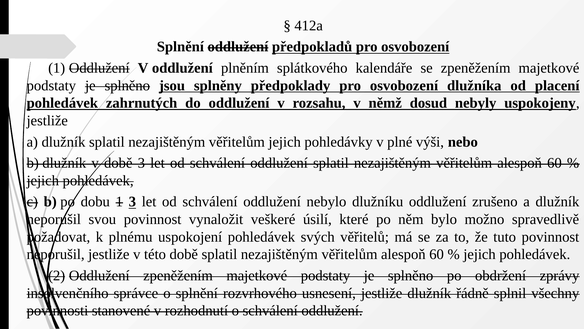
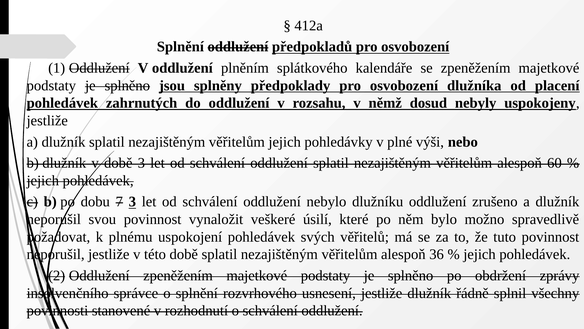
dobu 1: 1 -> 7 (119, 202)
60: 60 -> 36 (437, 254)
